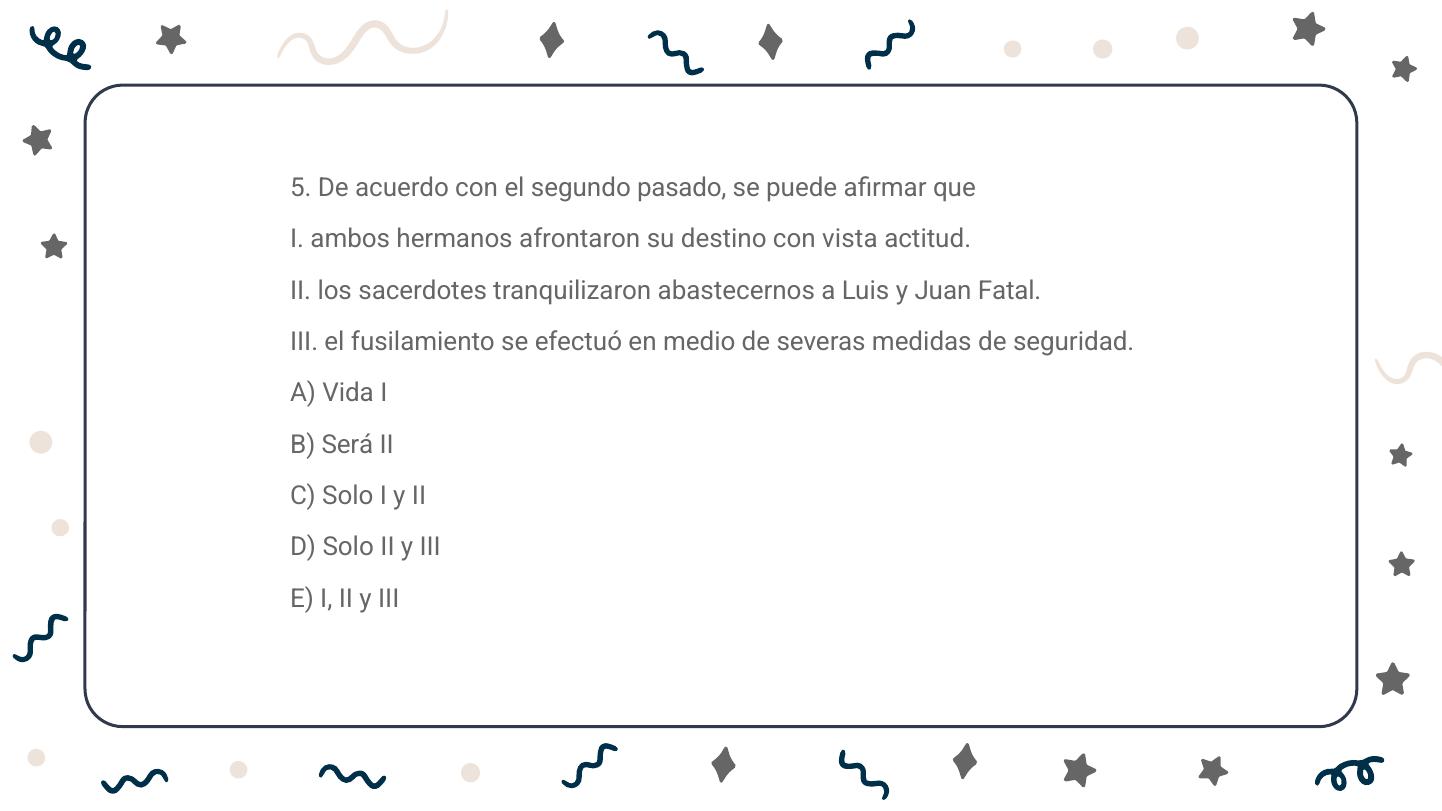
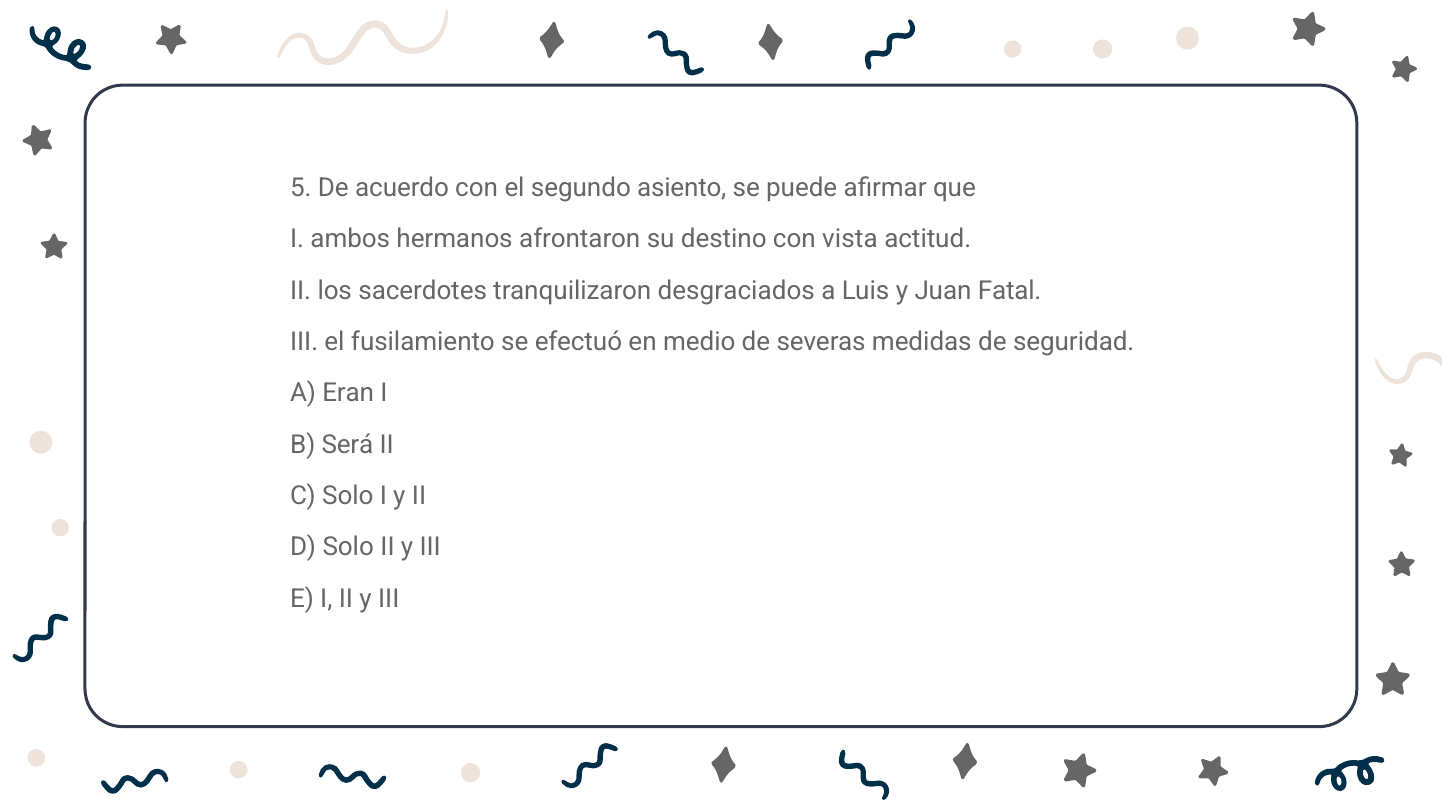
pasado: pasado -> asiento (682, 188)
abastecernos: abastecernos -> desgraciados (736, 291)
Vida: Vida -> Eran (348, 393)
